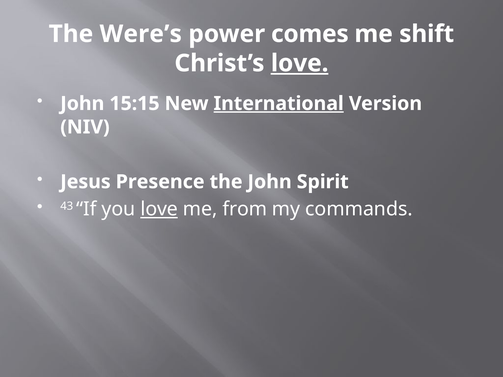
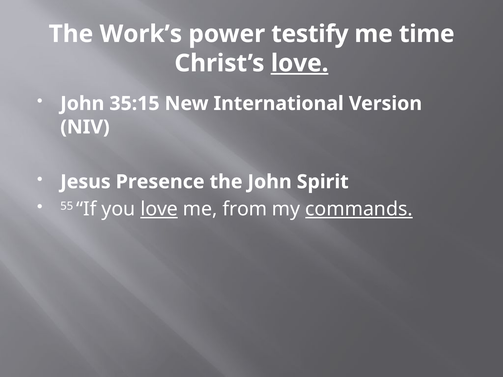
Were’s: Were’s -> Work’s (141, 34)
comes: comes -> testify (310, 34)
shift: shift -> time (427, 34)
15:15: 15:15 -> 35:15 (134, 104)
International underline: present -> none (279, 104)
43: 43 -> 55 (67, 206)
commands underline: none -> present (359, 209)
